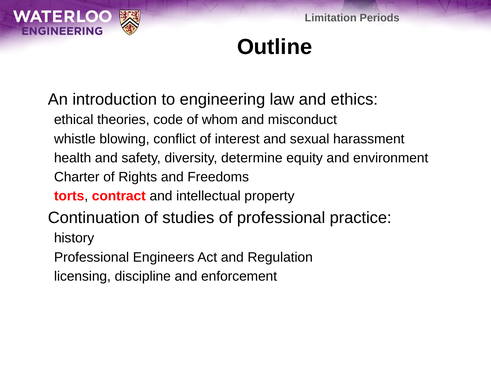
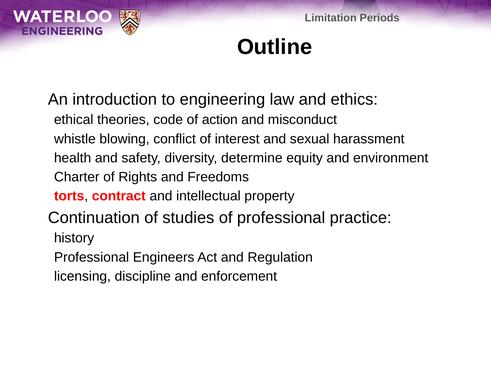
whom: whom -> action (220, 120)
